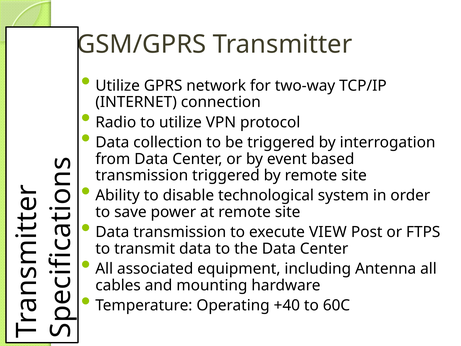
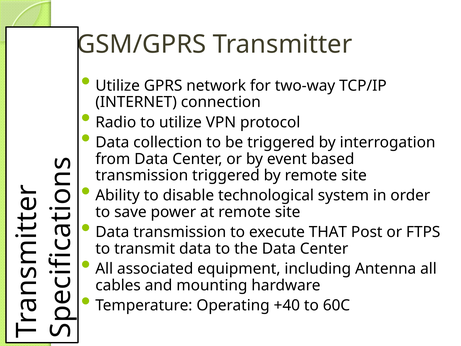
VIEW: VIEW -> THAT (328, 232)
